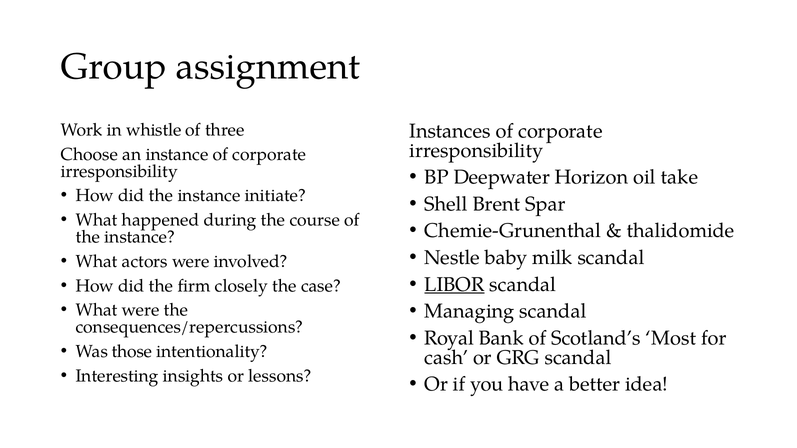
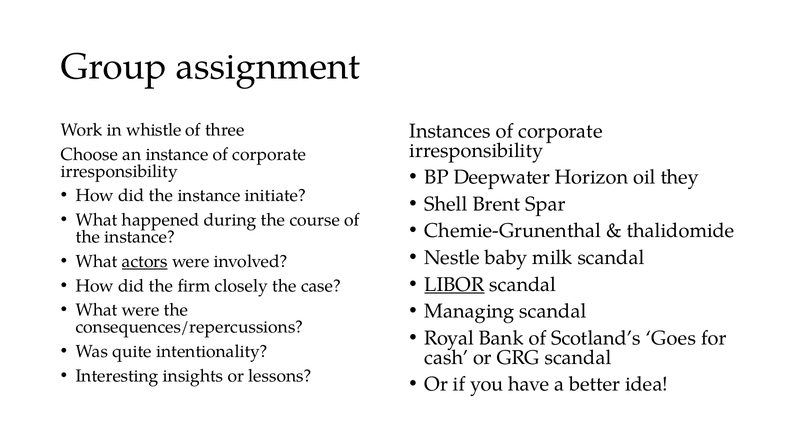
take: take -> they (680, 177)
actors underline: none -> present (145, 262)
Most: Most -> Goes (671, 338)
those: those -> quite (132, 352)
